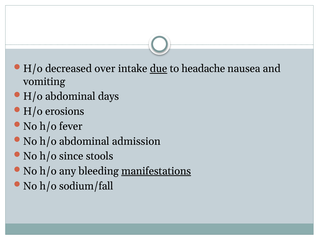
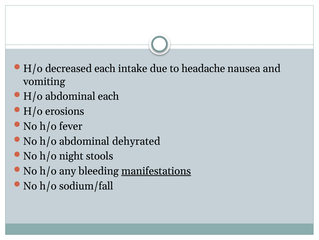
decreased over: over -> each (105, 69)
due underline: present -> none (158, 69)
abdominal days: days -> each (108, 96)
admission: admission -> dehyrated (136, 141)
since: since -> night (71, 156)
